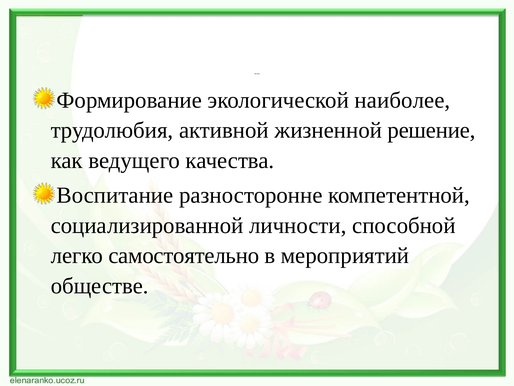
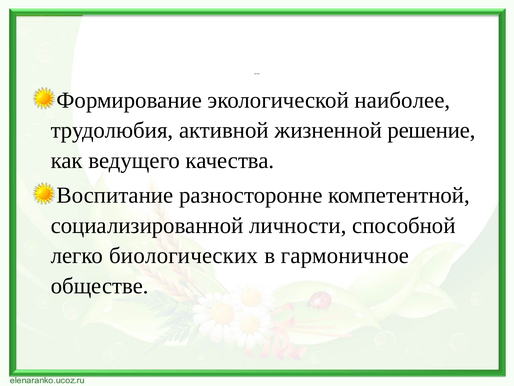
самостоятельно: самостоятельно -> биологических (184, 255)
мероприятий: мероприятий -> гармоничное (345, 255)
